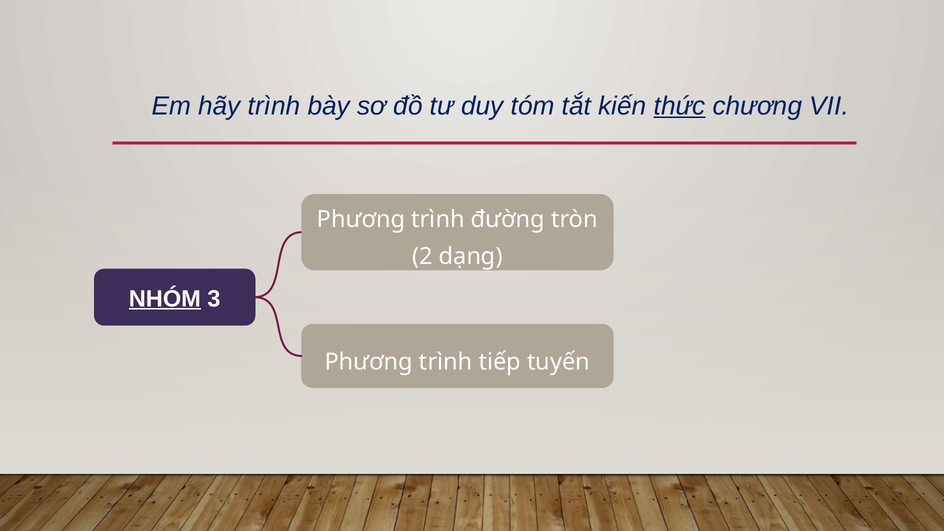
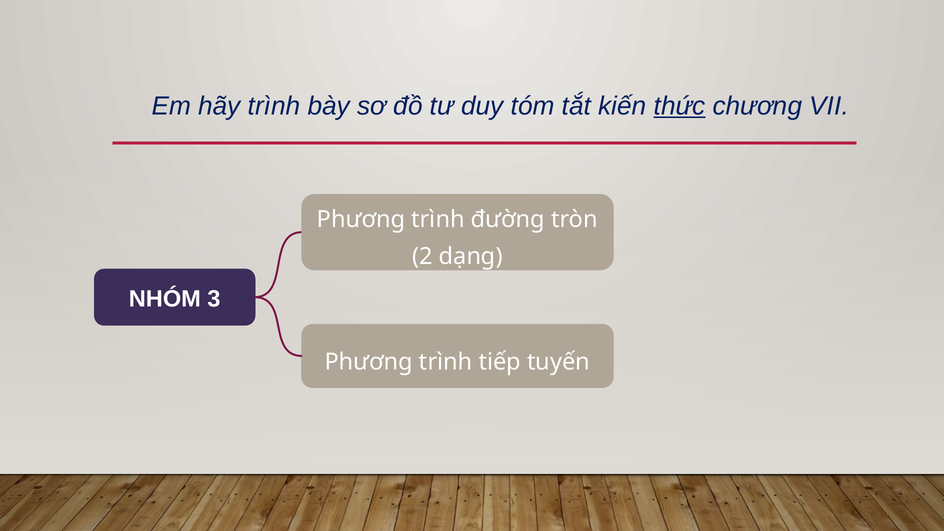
NHÓM underline: present -> none (165, 299)
